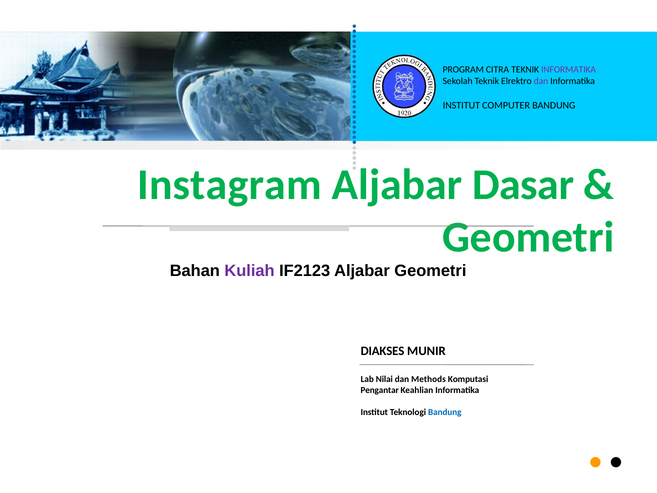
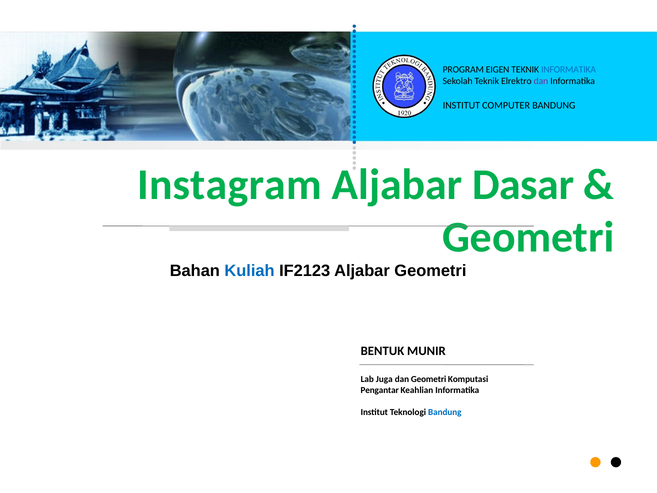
CITRA: CITRA -> EIGEN (498, 69)
INFORMATIKA colour: purple -> blue (569, 69)
Kuliah colour: purple -> blue (250, 271)
DIAKSES: DIAKSES -> BENTUK (382, 351)
Nilai: Nilai -> Juga (384, 379)
dan Methods: Methods -> Geometri (429, 379)
